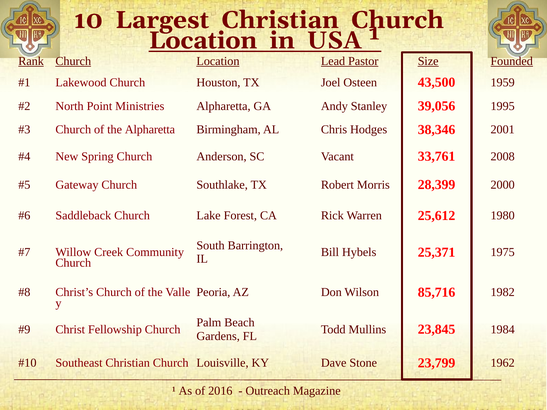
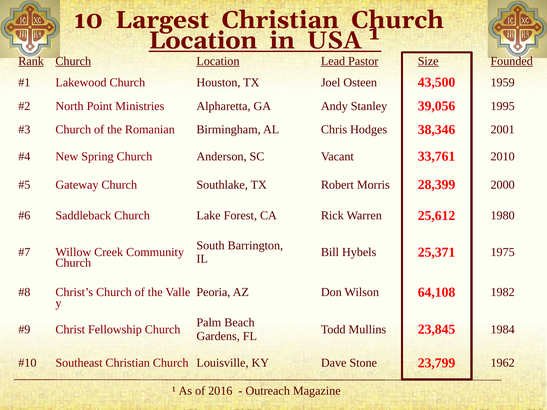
the Alpharetta: Alpharetta -> Romanian (150, 130)
2008: 2008 -> 2010 (503, 157)
85,716: 85,716 -> 64,108 (437, 293)
